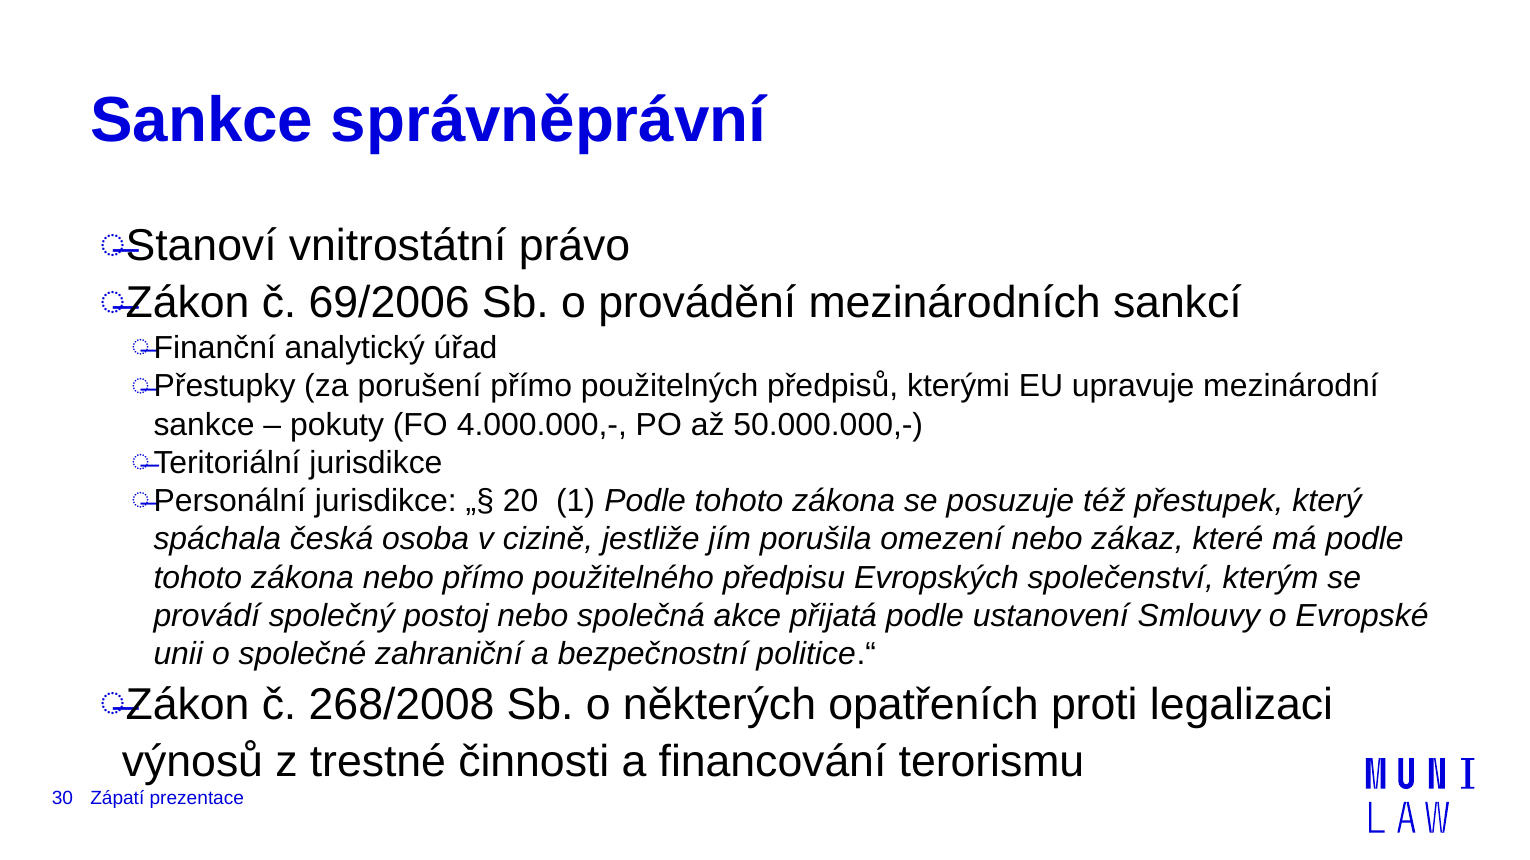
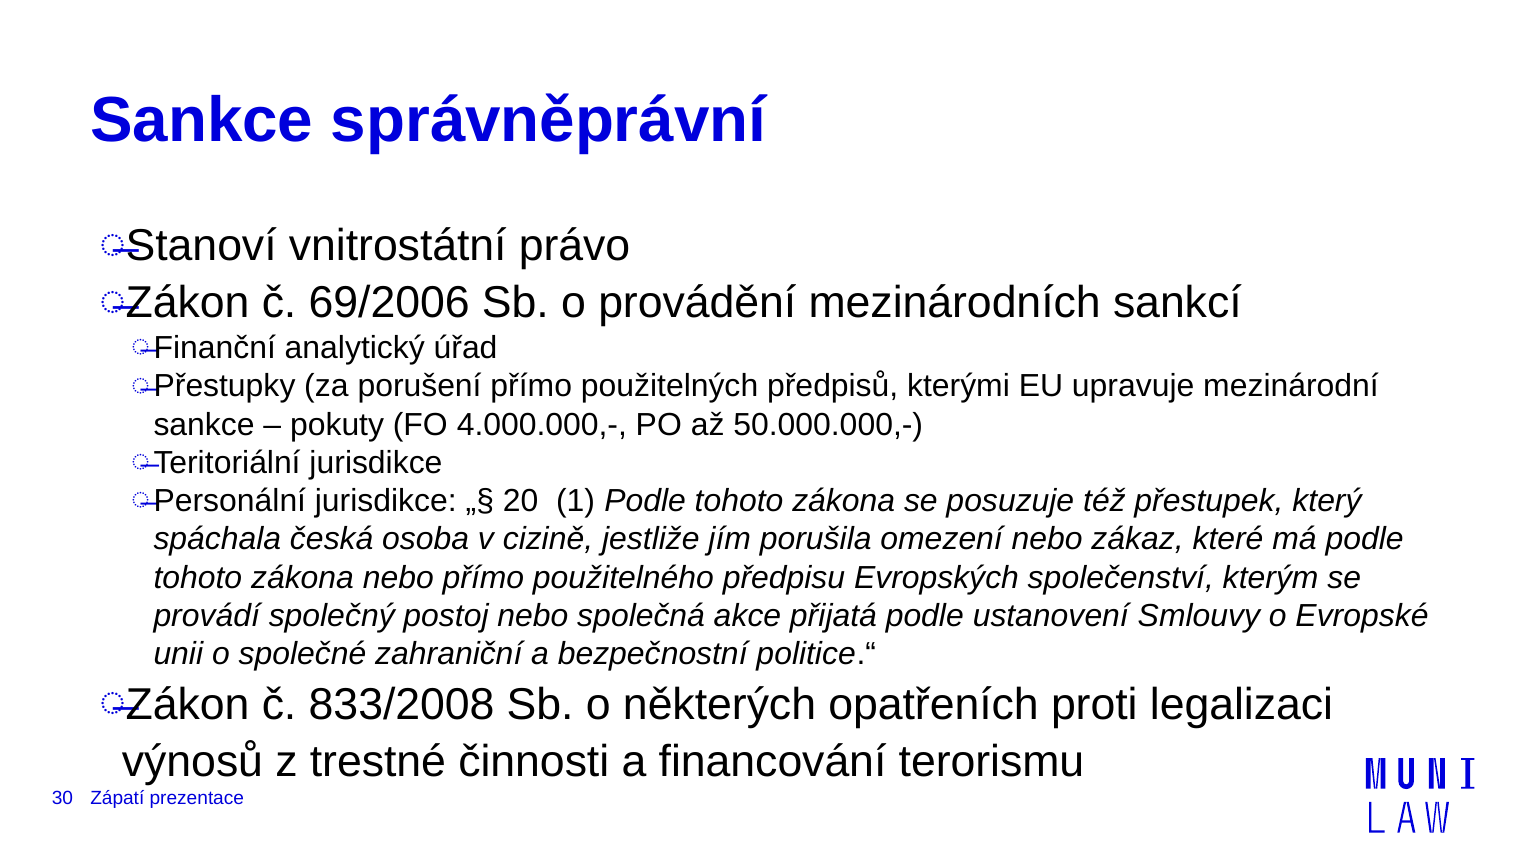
268/2008: 268/2008 -> 833/2008 (402, 705)
